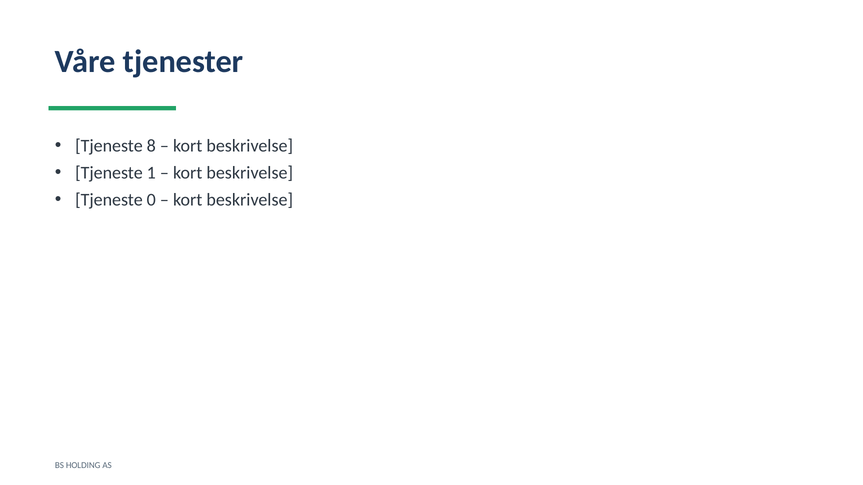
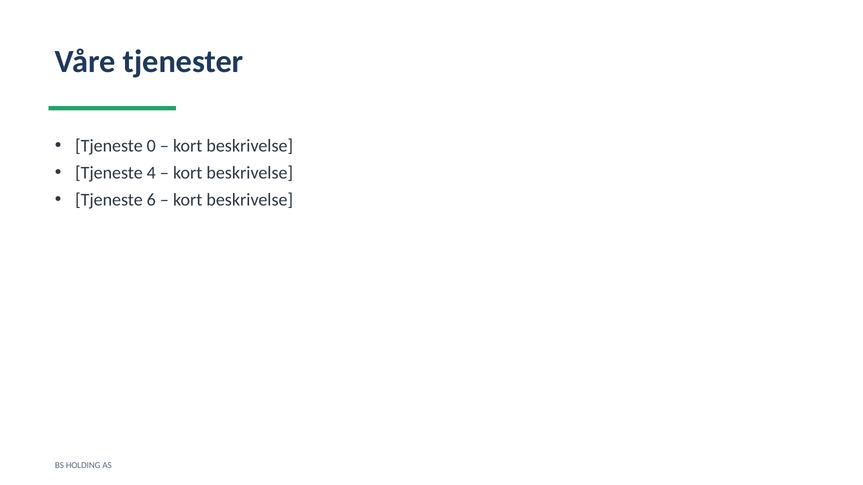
8: 8 -> 0 (151, 146)
1: 1 -> 4 (151, 173)
0: 0 -> 6 (151, 200)
